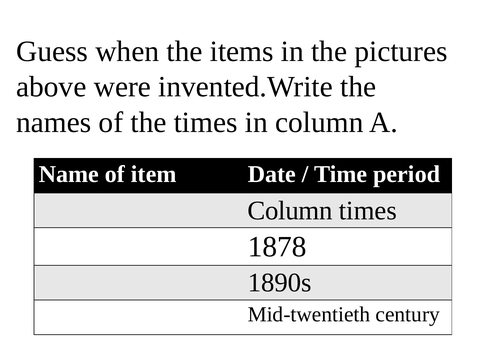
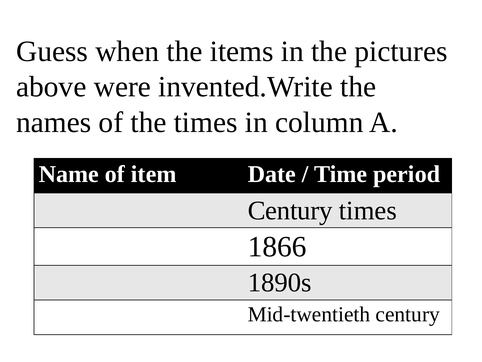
Column: Column -> Century (290, 210)
1878: 1878 -> 1866 (277, 246)
